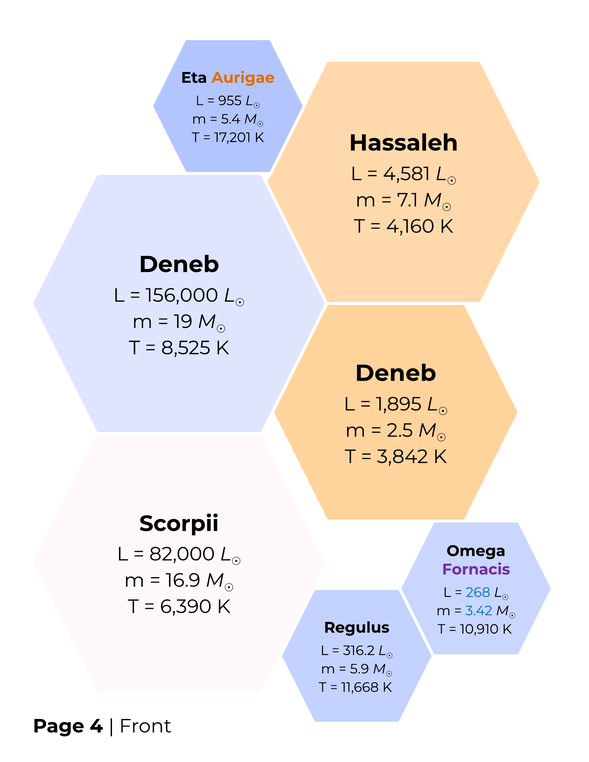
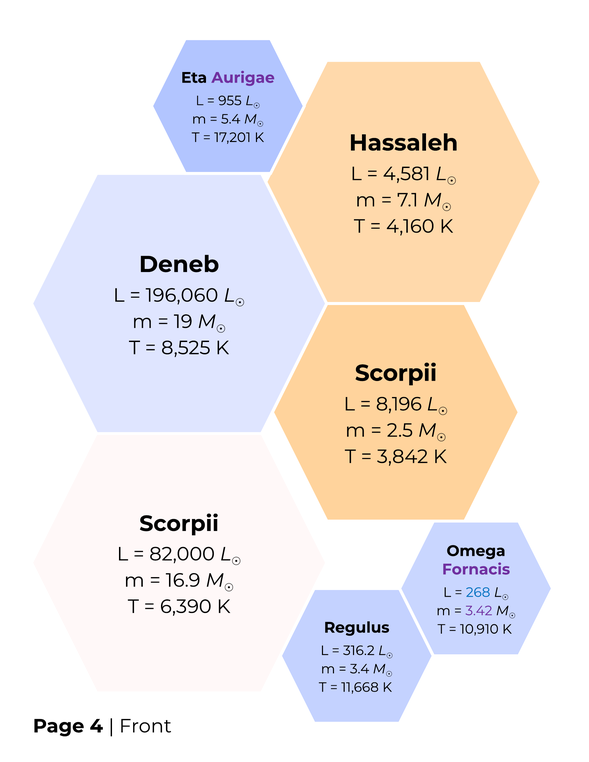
Aurigae colour: orange -> purple (243, 78)
156,000: 156,000 -> 196,060 (182, 295)
Deneb: Deneb -> Scorpii (396, 373)
1,895: 1,895 -> 8,196 (399, 404)
3.42 colour: blue -> purple (479, 611)
5.9: 5.9 -> 3.4 (360, 669)
